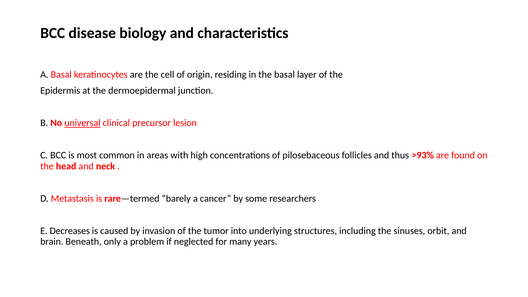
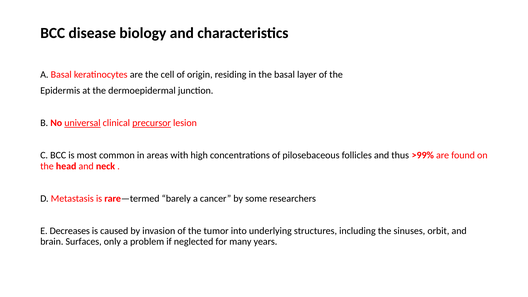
precursor underline: none -> present (152, 123)
>93%: >93% -> >99% (423, 155)
Beneath: Beneath -> Surfaces (84, 242)
